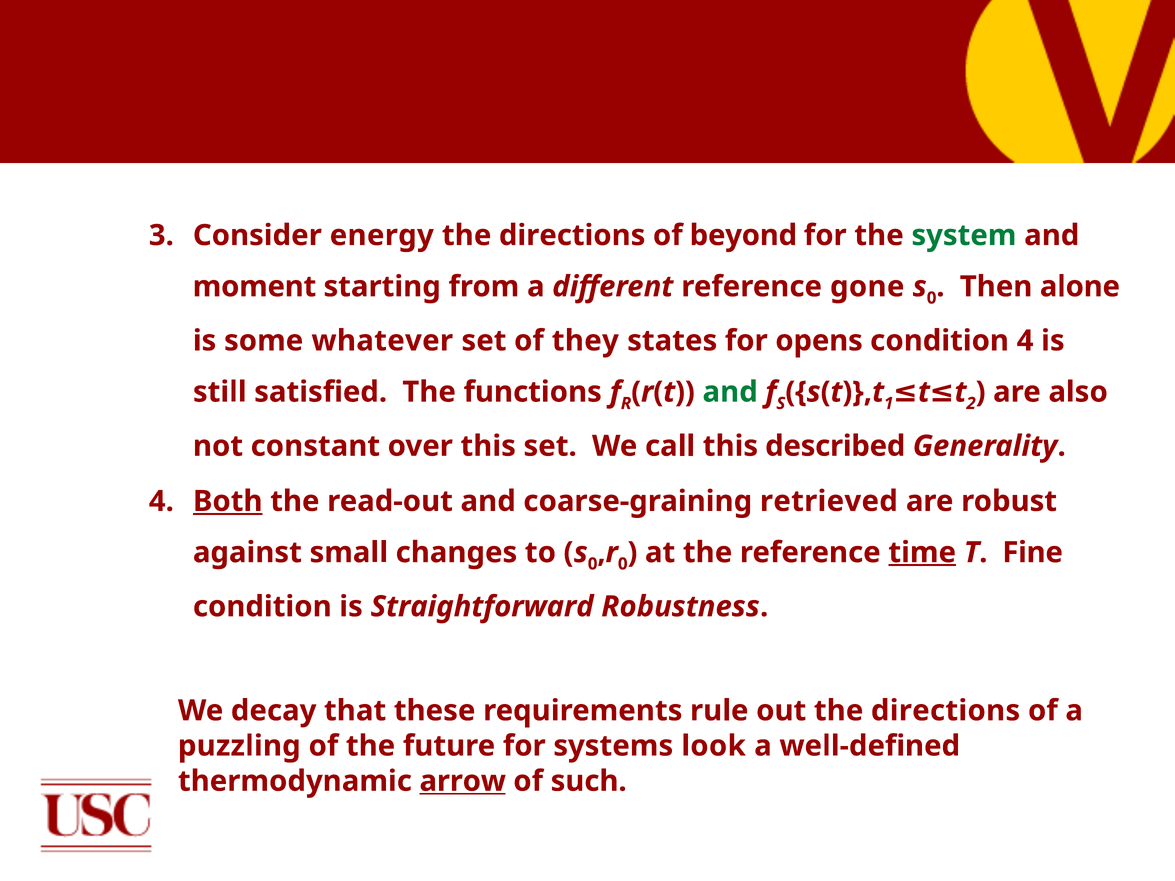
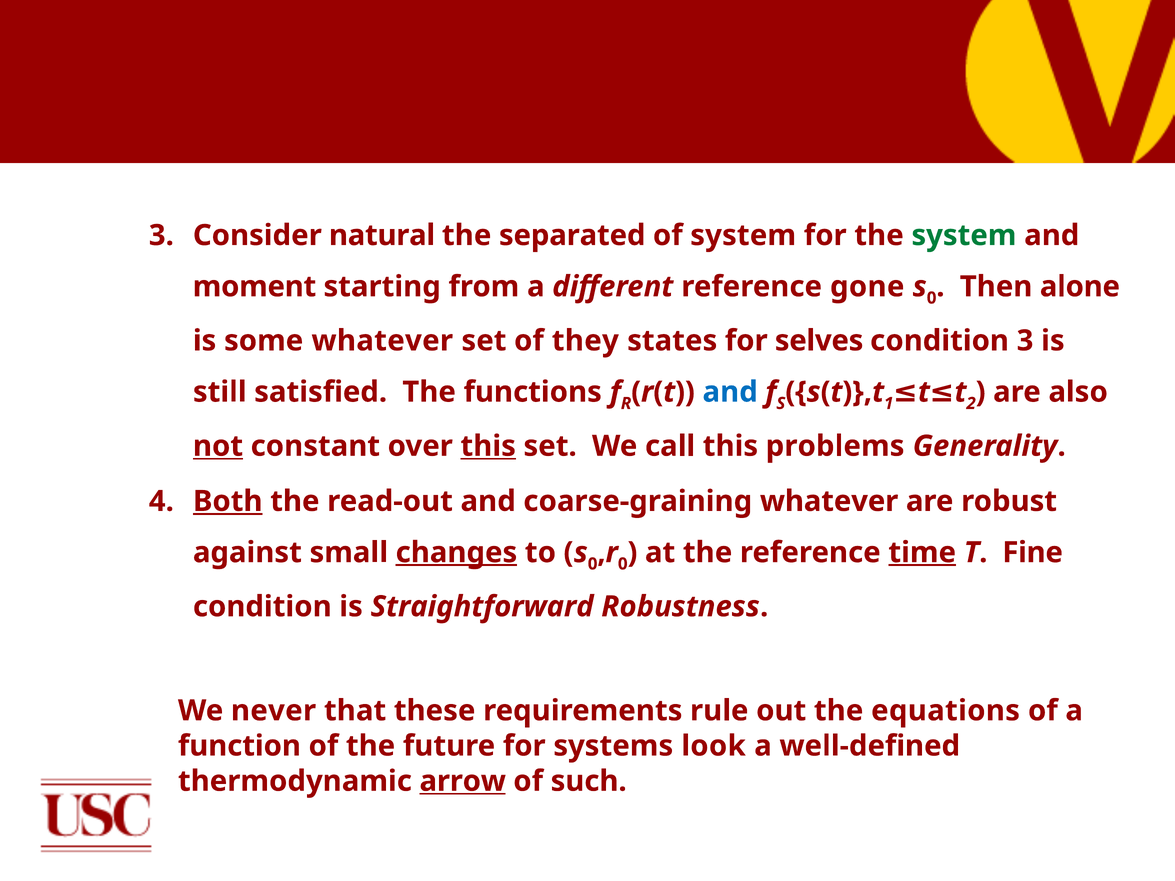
energy: energy -> natural (382, 235)
directions: directions -> separated (572, 235)
of beyond: beyond -> system (743, 235)
opens: opens -> selves (819, 341)
condition 4: 4 -> 3 (1025, 341)
and colour: green -> blue (730, 392)
not underline: none -> present (218, 446)
this underline: none -> present (488, 446)
described: described -> problems (835, 446)
coarse-graining retrieved: retrieved -> whatever (829, 501)
changes underline: none -> present (456, 553)
decay: decay -> never (273, 711)
out the directions: directions -> equations (946, 711)
puzzling: puzzling -> function (239, 746)
